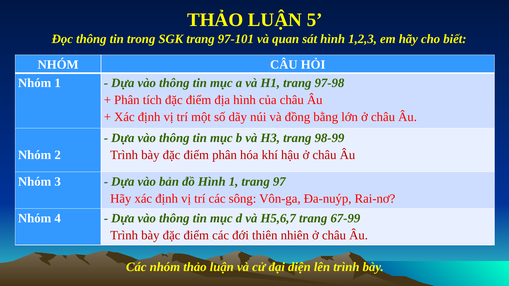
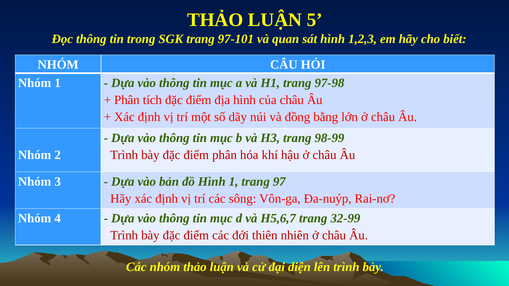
67-99: 67-99 -> 32-99 (345, 219)
